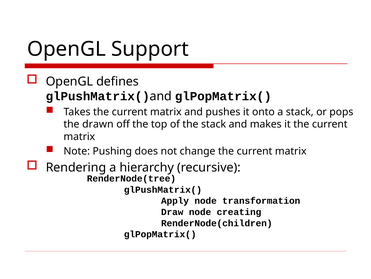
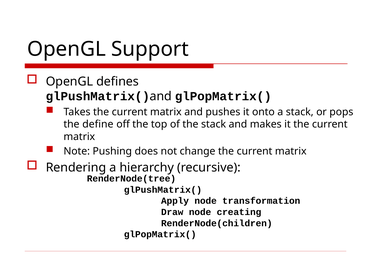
drawn: drawn -> define (98, 124)
